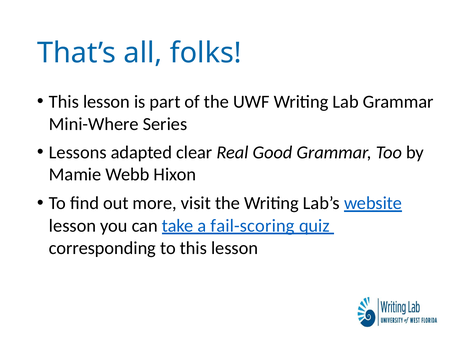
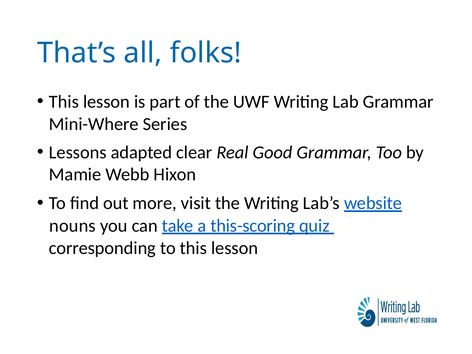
lesson: lesson -> nouns (72, 226)
fail-scoring: fail-scoring -> this-scoring (253, 226)
